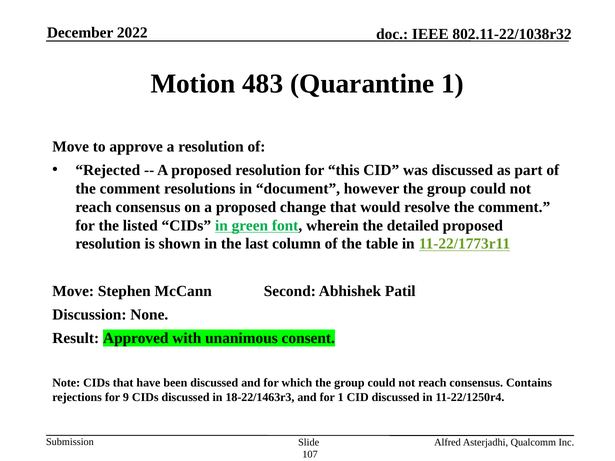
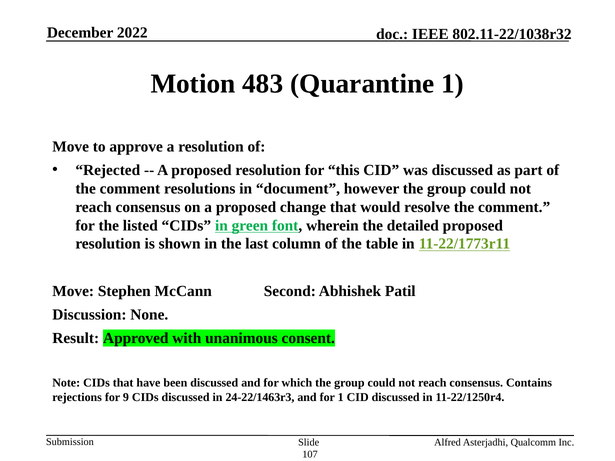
18-22/1463r3: 18-22/1463r3 -> 24-22/1463r3 (260, 398)
